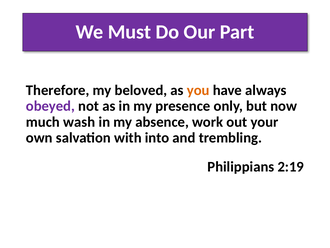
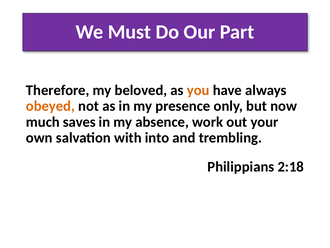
obeyed colour: purple -> orange (50, 106)
wash: wash -> saves (79, 122)
2:19: 2:19 -> 2:18 (291, 167)
